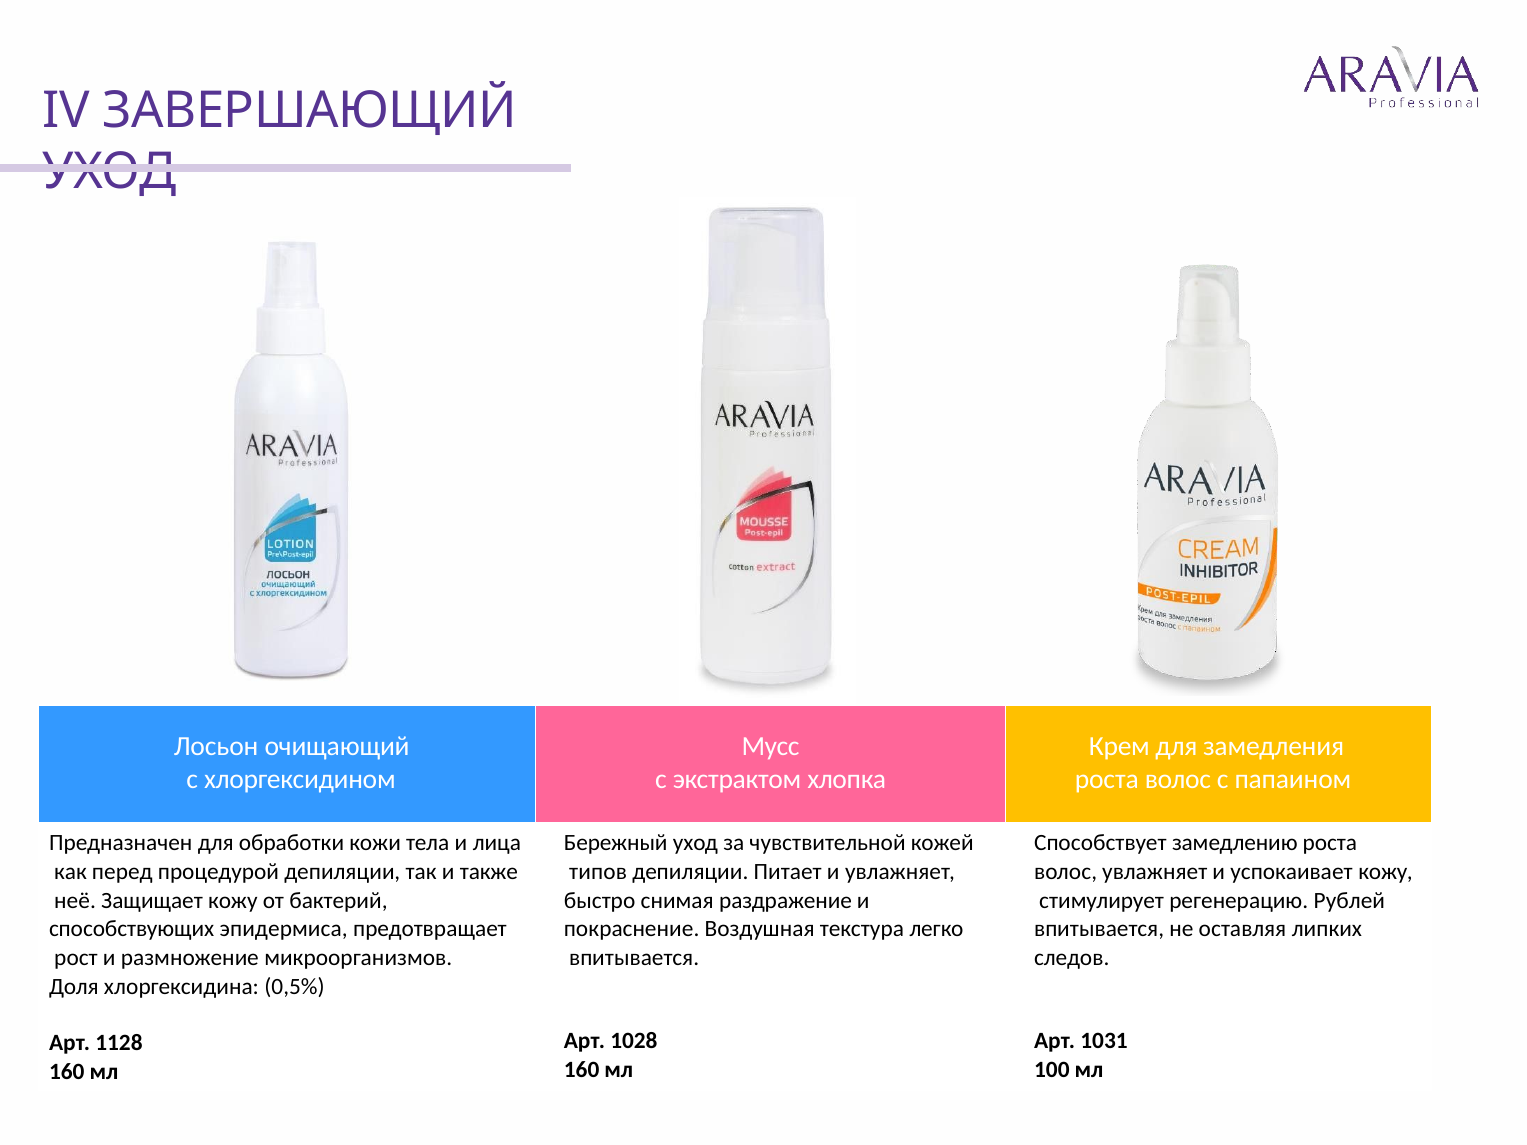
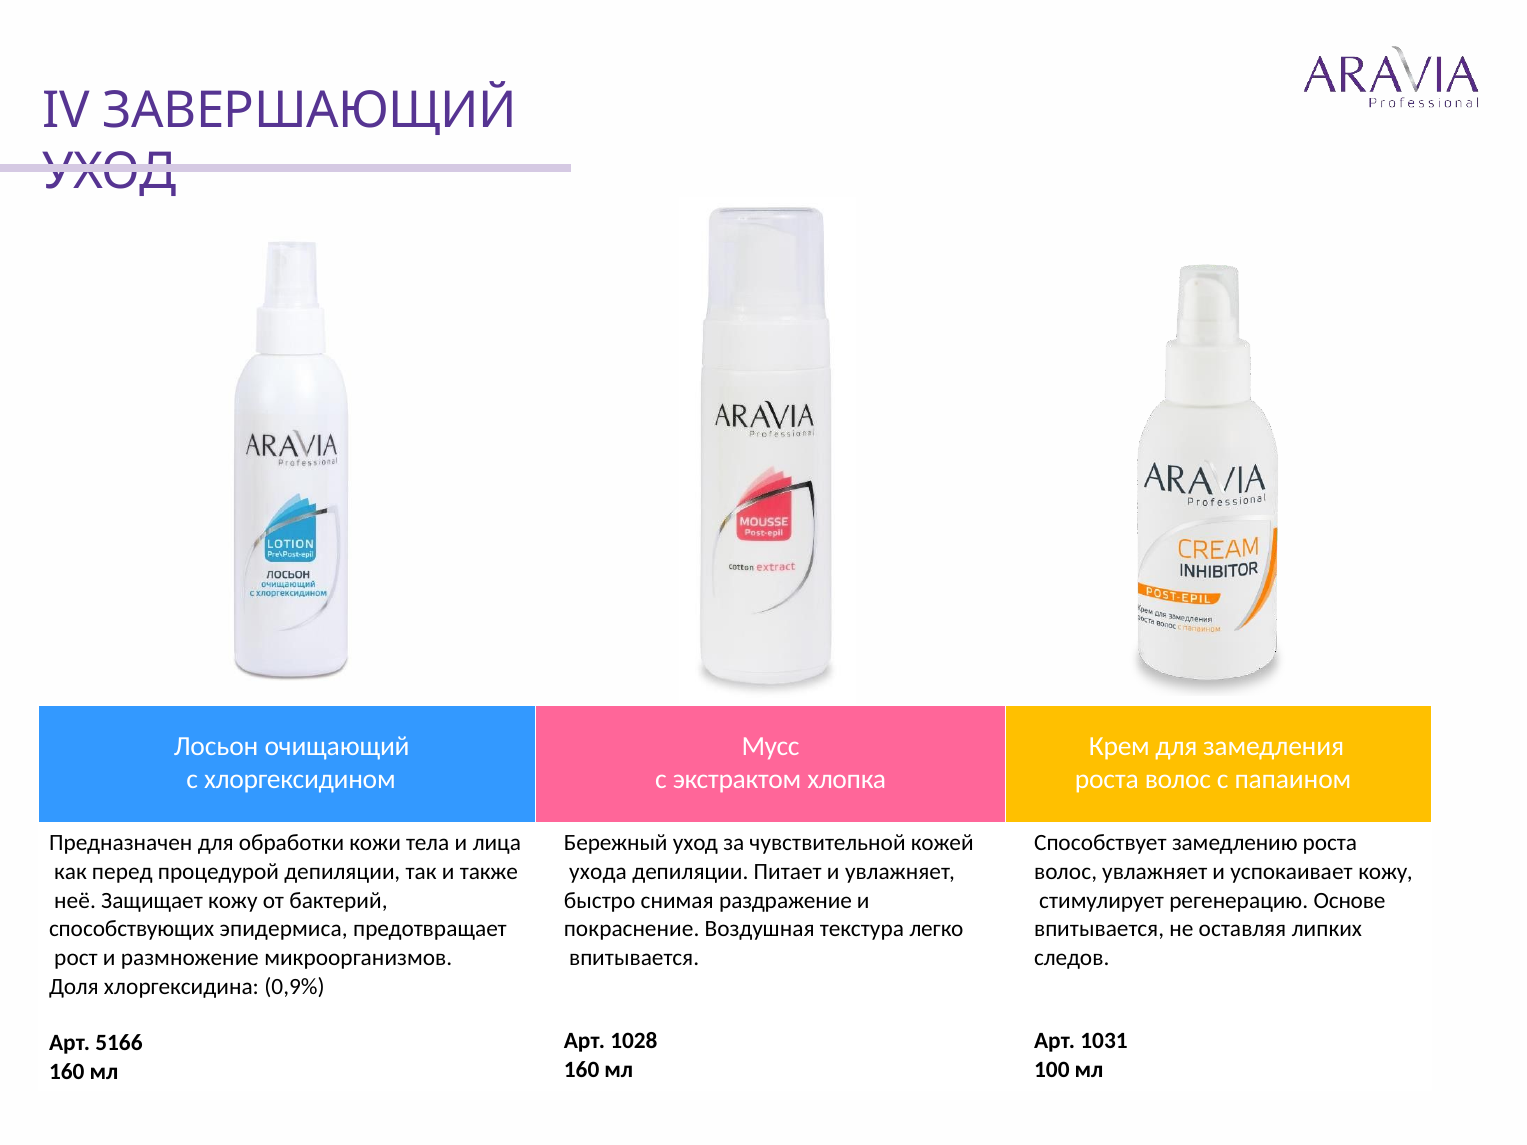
типов: типов -> ухода (598, 872)
Рублей: Рублей -> Основе (1350, 901)
0,5%: 0,5% -> 0,9% (295, 987)
1128: 1128 -> 5166 (119, 1043)
